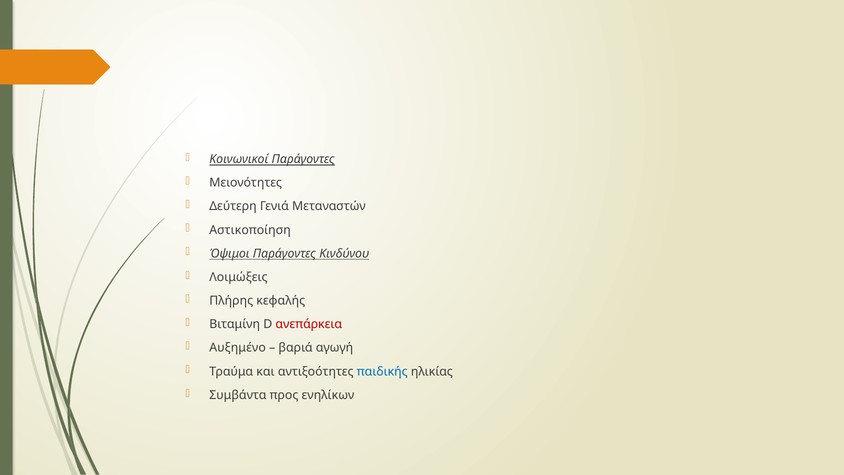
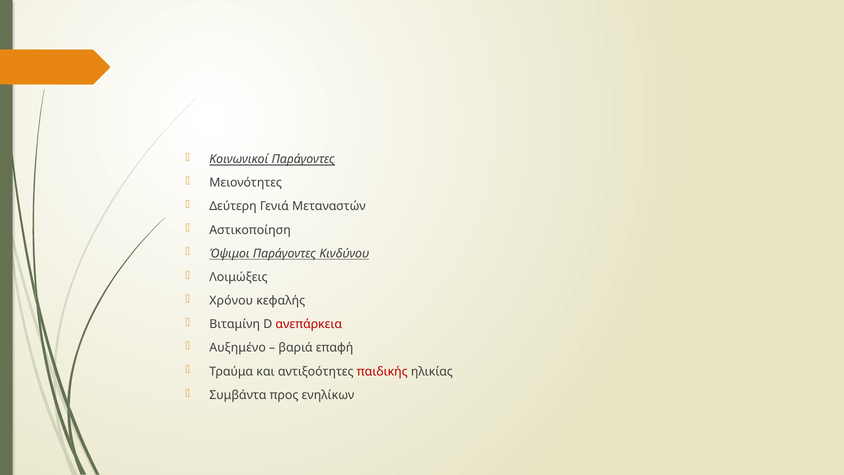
Πλήρης: Πλήρης -> Χρόνου (231, 301)
αγωγή: αγωγή -> επαφή (335, 348)
παιδικής colour: blue -> red (382, 371)
